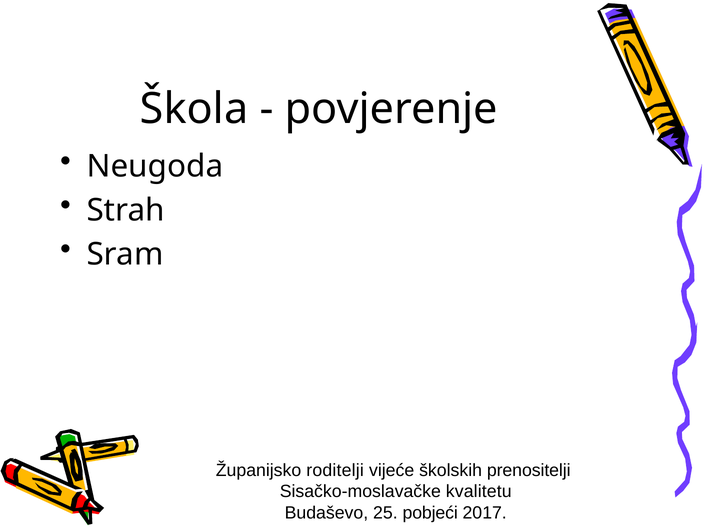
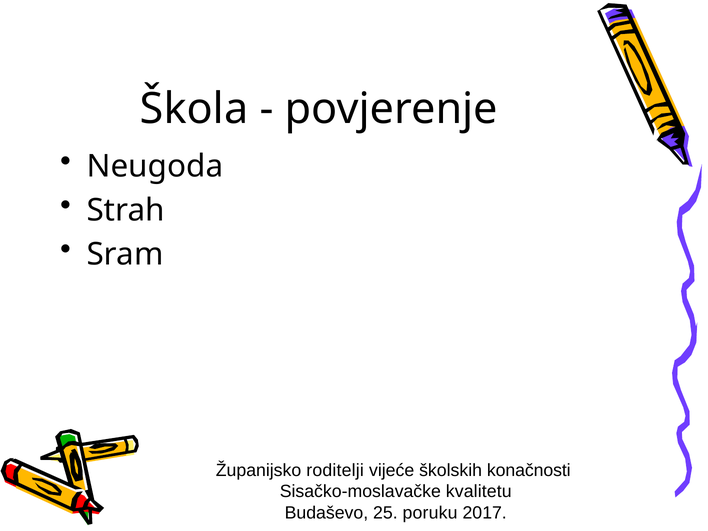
prenositelji: prenositelji -> konačnosti (529, 470)
pobjeći: pobjeći -> poruku (430, 513)
